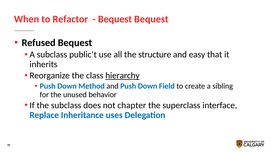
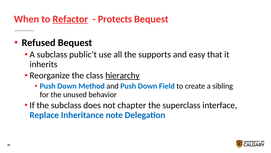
Refactor underline: none -> present (70, 19)
Bequest: Bequest -> Protects (115, 19)
structure: structure -> supports (155, 54)
uses: uses -> note (114, 115)
